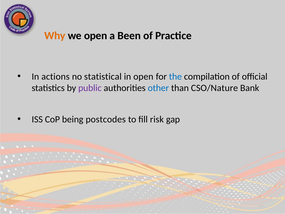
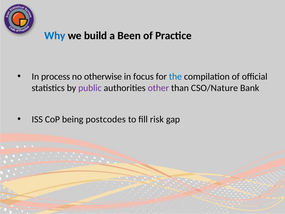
Why colour: orange -> blue (55, 36)
we open: open -> build (96, 36)
actions: actions -> process (56, 76)
statistical: statistical -> otherwise (103, 76)
in open: open -> focus (143, 76)
other colour: blue -> purple (158, 88)
